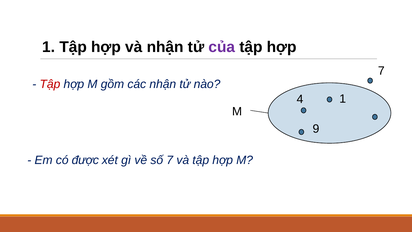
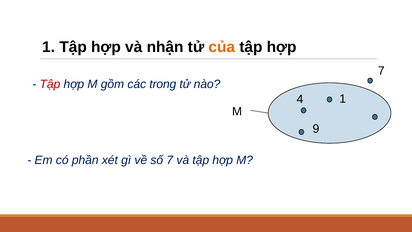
của colour: purple -> orange (222, 47)
các nhận: nhận -> trong (163, 84)
được: được -> phần (85, 160)
